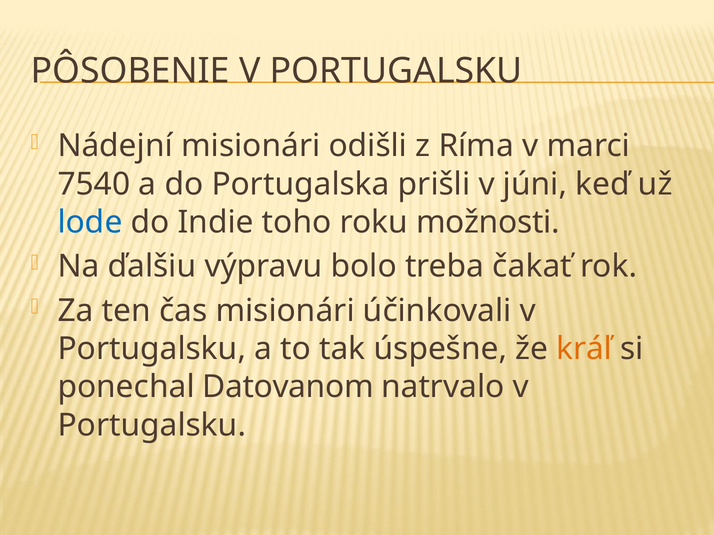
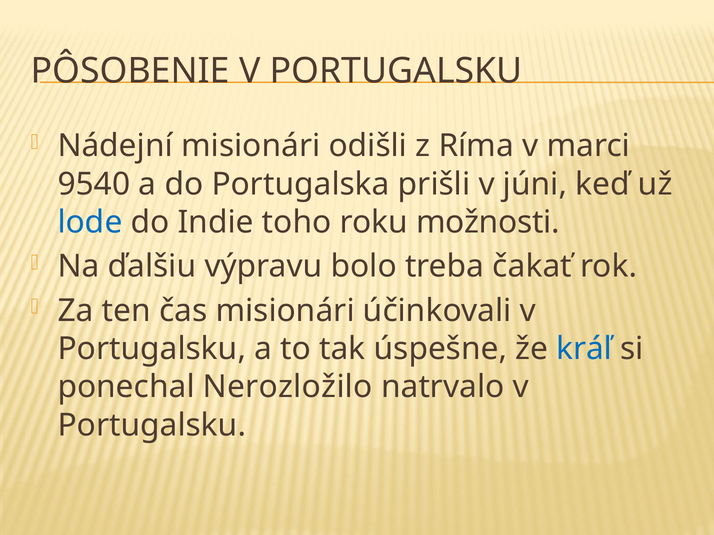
7540: 7540 -> 9540 (94, 184)
kráľ colour: orange -> blue (584, 349)
Datovanom: Datovanom -> Nerozložilo (288, 387)
